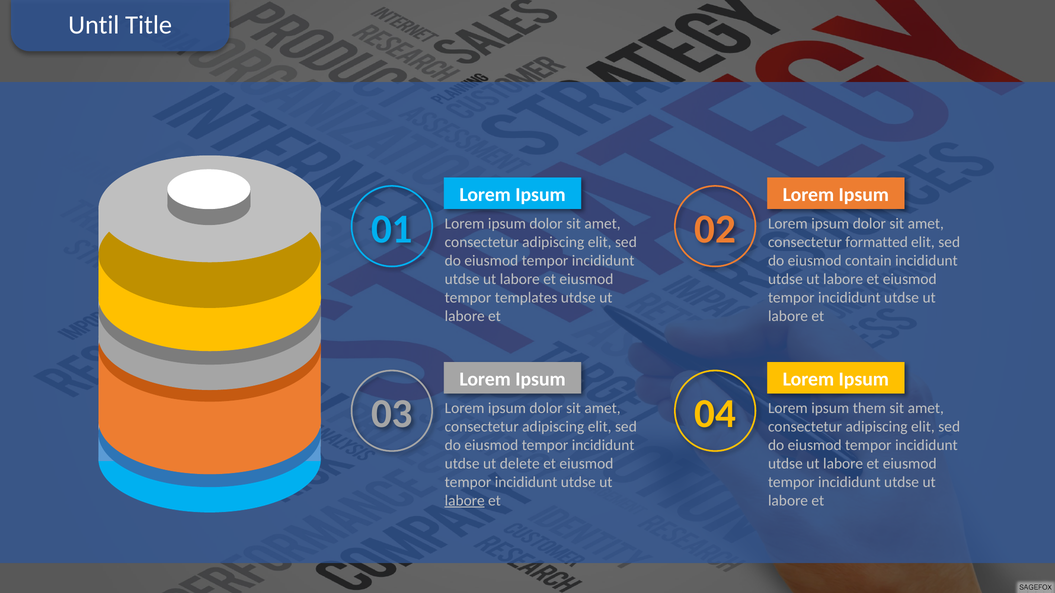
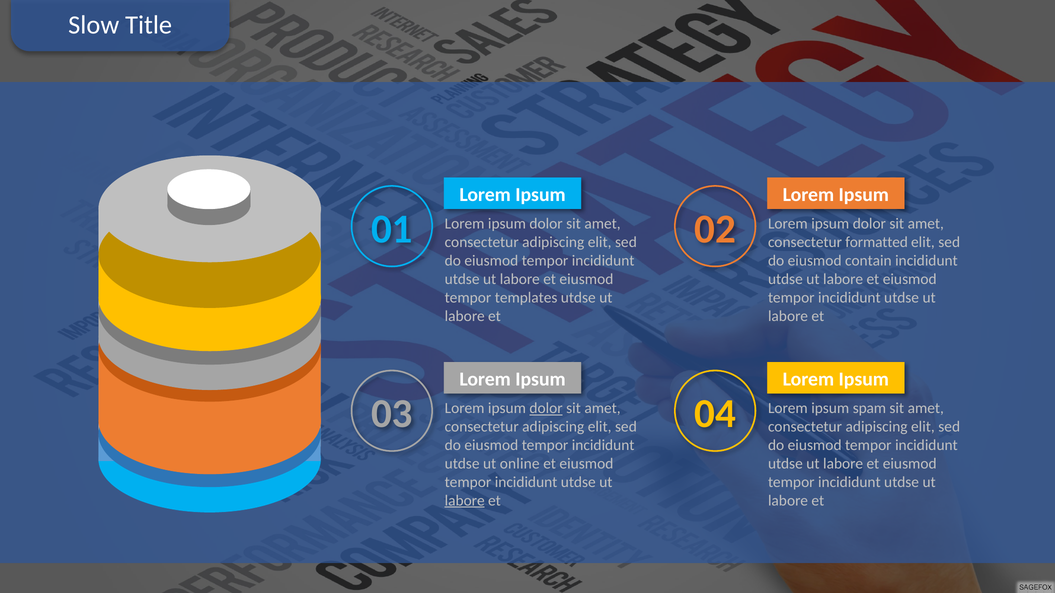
Until: Until -> Slow (94, 25)
dolor underline: none -> present (546, 409)
them: them -> spam (869, 409)
delete: delete -> online (520, 464)
